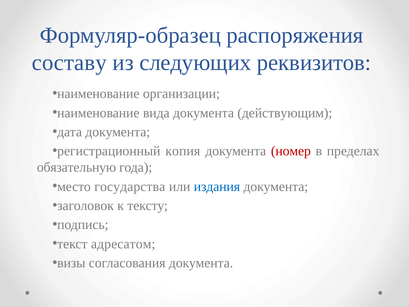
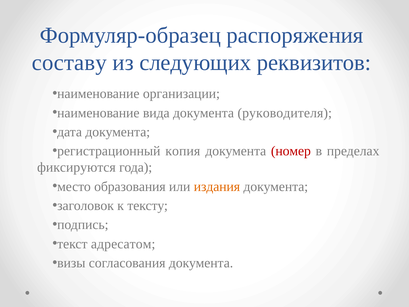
действующим: действующим -> руководителя (285, 113)
обязательную: обязательную -> фиксируются (76, 167)
государства: государства -> образования (130, 186)
издания colour: blue -> orange (217, 186)
